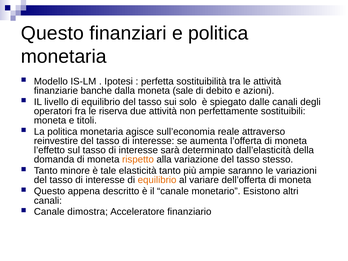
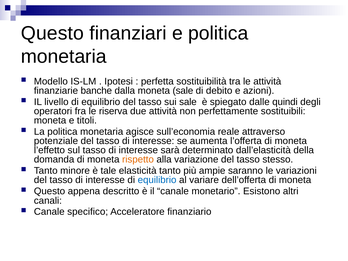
sui solo: solo -> sale (188, 102)
dalle canali: canali -> quindi (285, 102)
reinvestire: reinvestire -> potenziale (56, 141)
equilibrio colour: orange -> blue (157, 180)
dimostra: dimostra -> specifico (88, 212)
